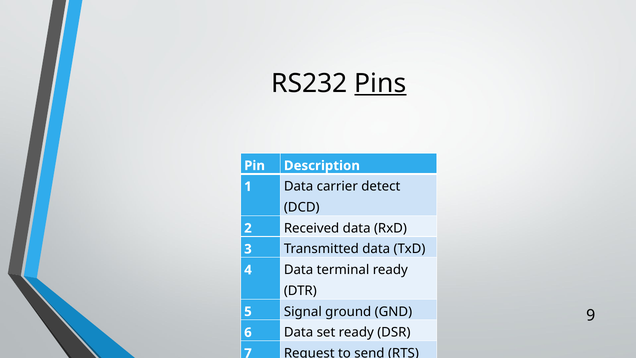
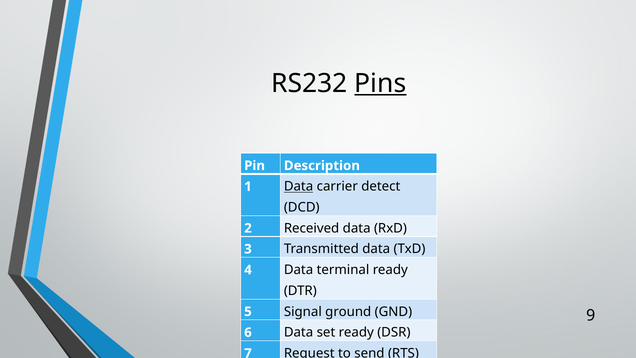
Data underline: none -> present (299, 186)
